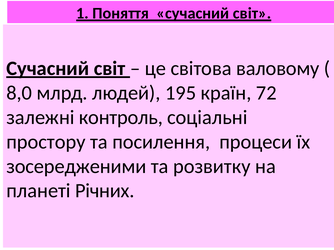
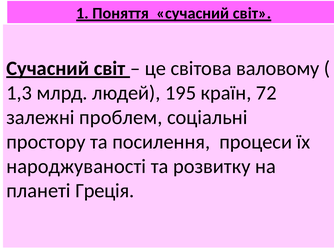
8,0: 8,0 -> 1,3 (19, 93)
контроль: контроль -> проблем (121, 118)
зосередженими: зосередженими -> народжуваності (76, 167)
Річних: Річних -> Греція (105, 191)
